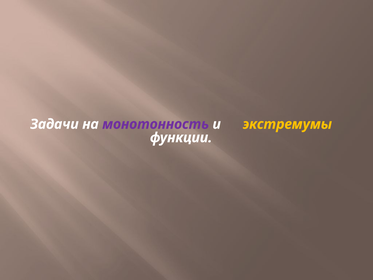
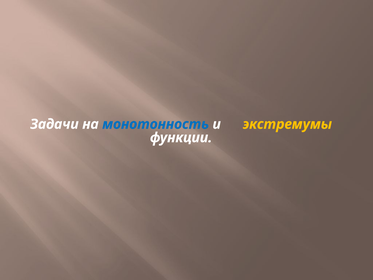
монотонность colour: purple -> blue (156, 124)
